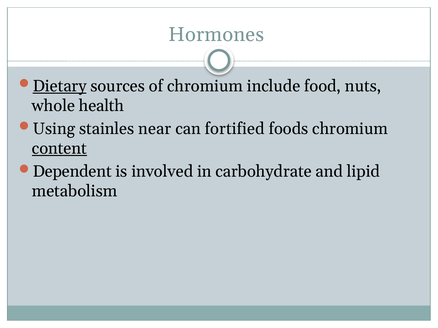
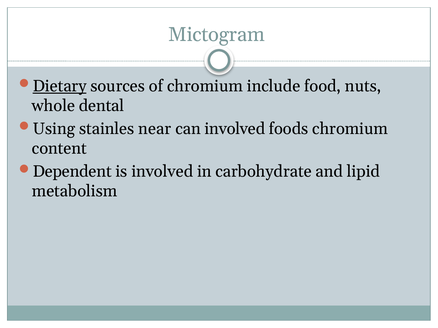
Hormones: Hormones -> Mictogram (216, 34)
health: health -> dental (102, 106)
can fortified: fortified -> involved (235, 129)
content underline: present -> none (59, 149)
